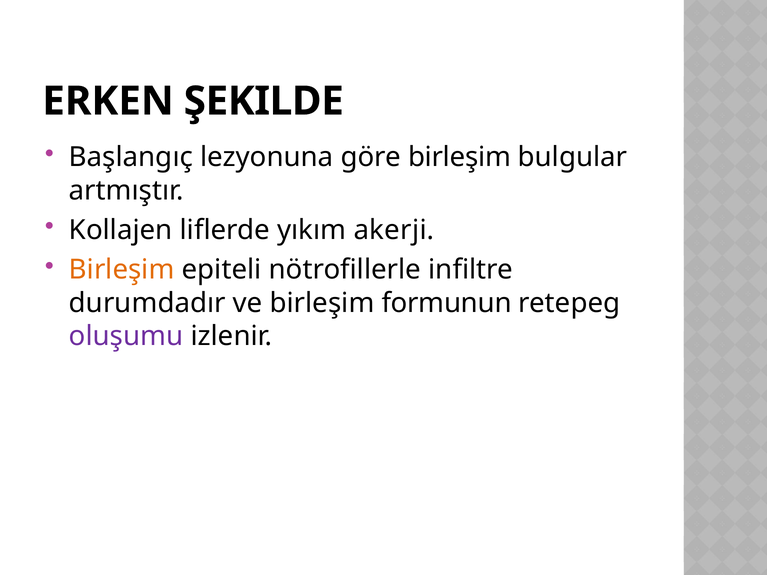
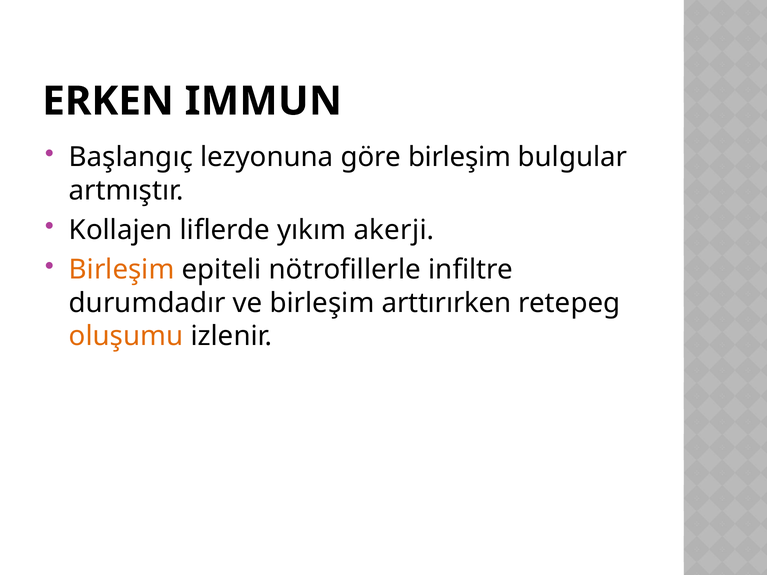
ŞEKILDE: ŞEKILDE -> IMMUN (263, 101)
formunun: formunun -> arttırırken (447, 303)
oluşumu colour: purple -> orange (126, 336)
